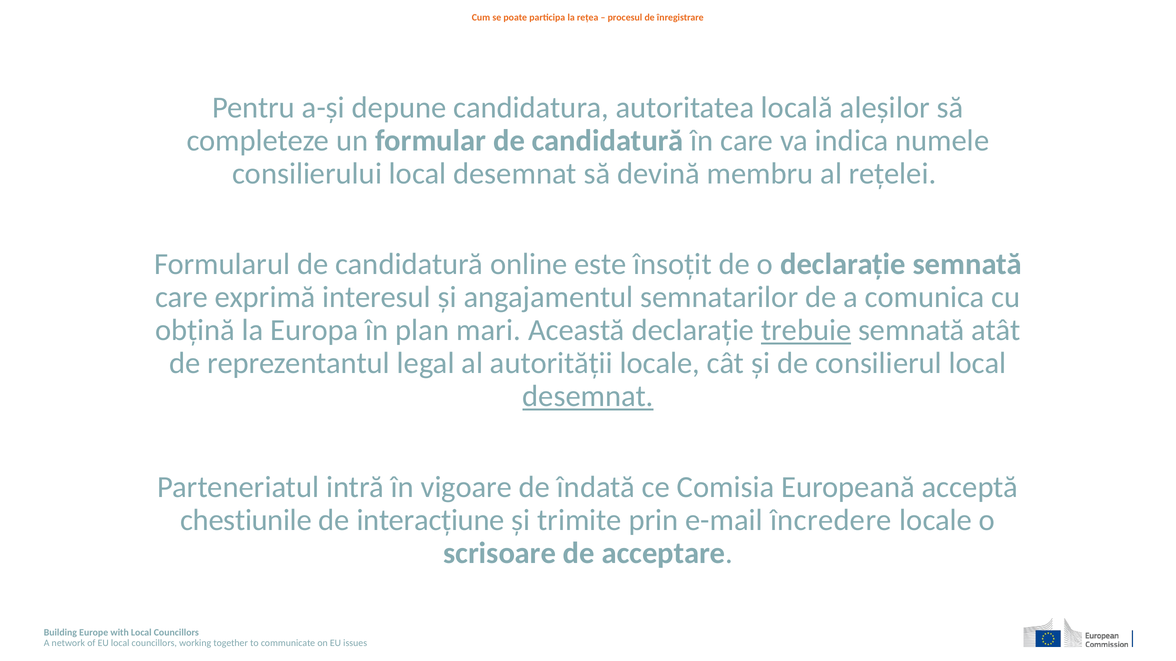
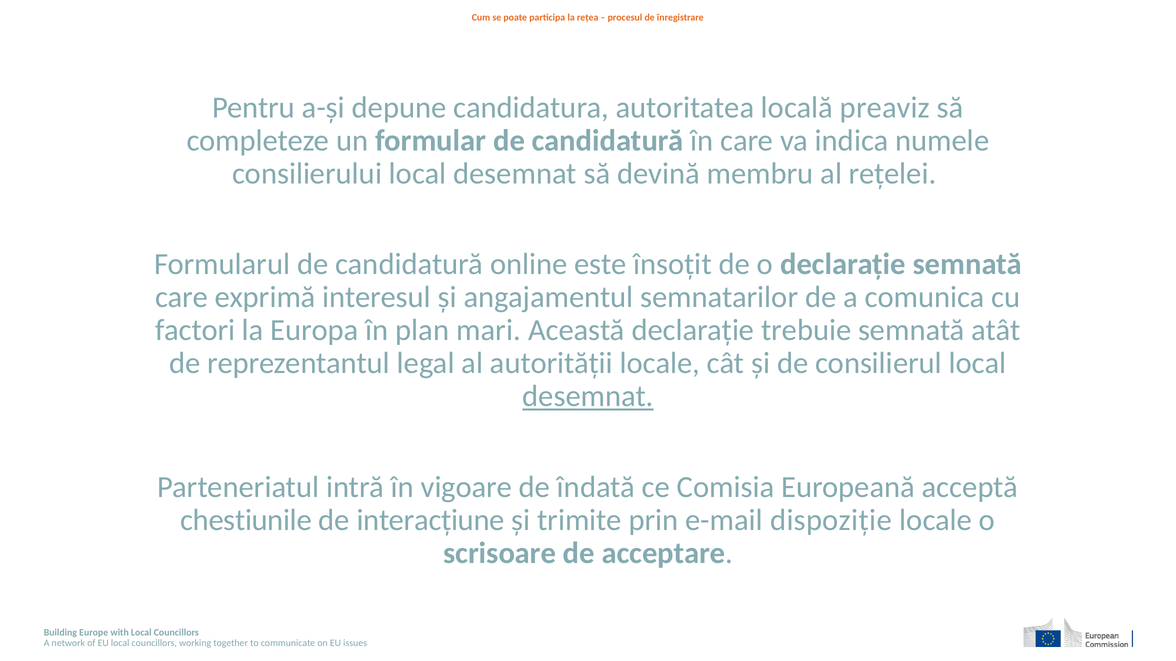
aleșilor: aleșilor -> preaviz (885, 108)
obțină: obțină -> factori (195, 331)
trebuie underline: present -> none (806, 331)
încredere: încredere -> dispoziție (831, 520)
